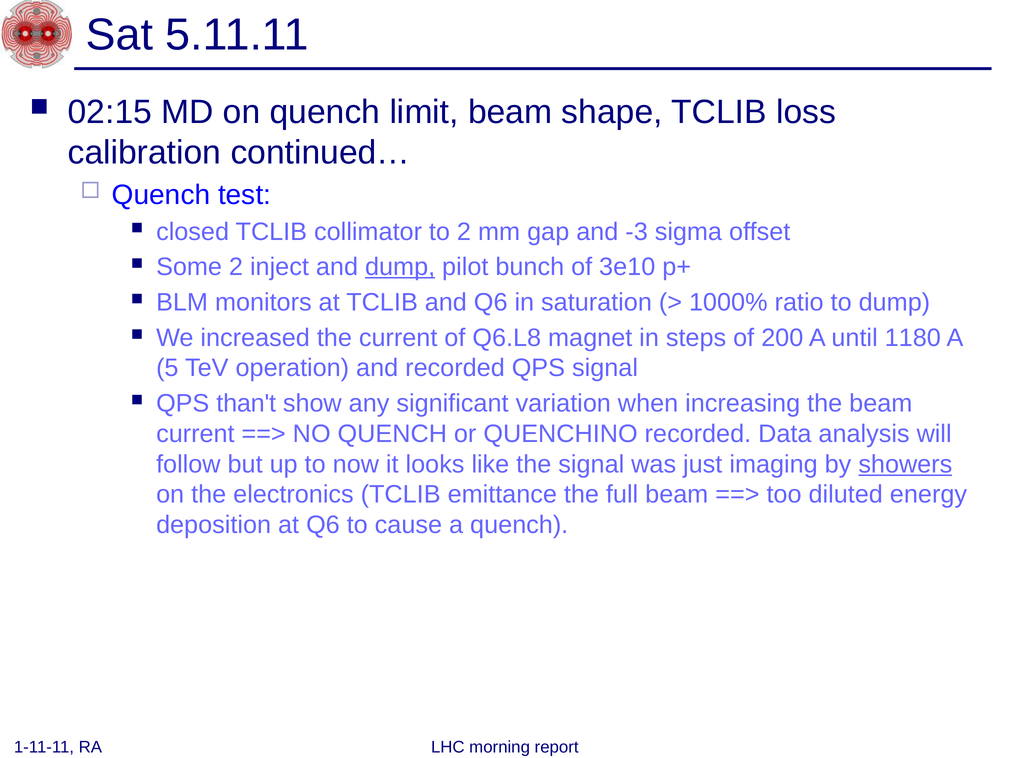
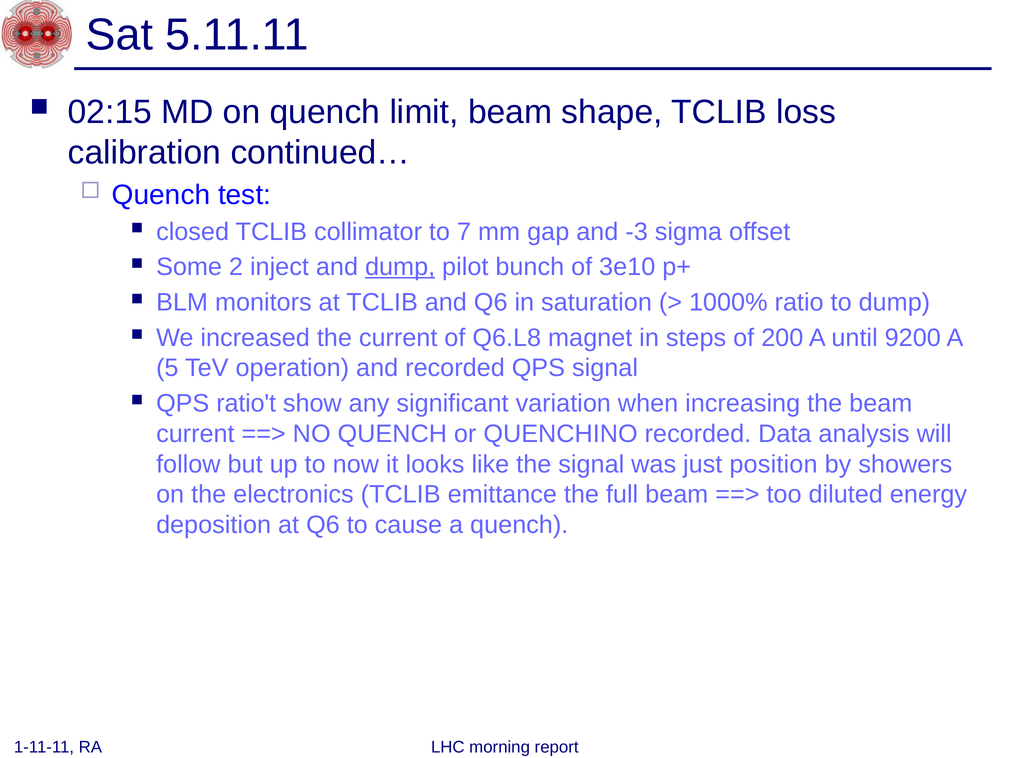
to 2: 2 -> 7 (464, 232)
1180: 1180 -> 9200 (913, 338)
than't: than't -> ratio't (246, 403)
imaging: imaging -> position (774, 464)
showers underline: present -> none (905, 464)
